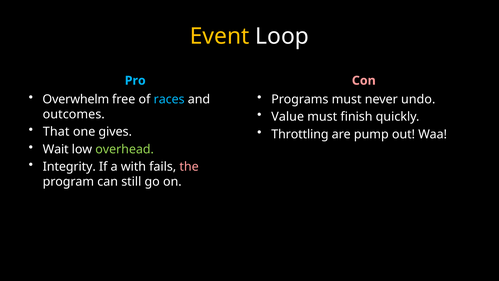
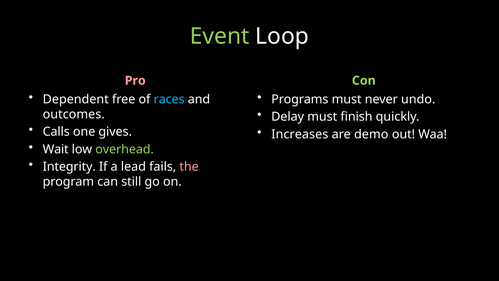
Event colour: yellow -> light green (220, 36)
Pro colour: light blue -> pink (135, 81)
Con colour: pink -> light green (364, 81)
Overwhelm: Overwhelm -> Dependent (76, 99)
Value: Value -> Delay (288, 117)
That: That -> Calls (56, 132)
Throttling: Throttling -> Increases (300, 134)
pump: pump -> demo (371, 134)
with: with -> lead (133, 167)
